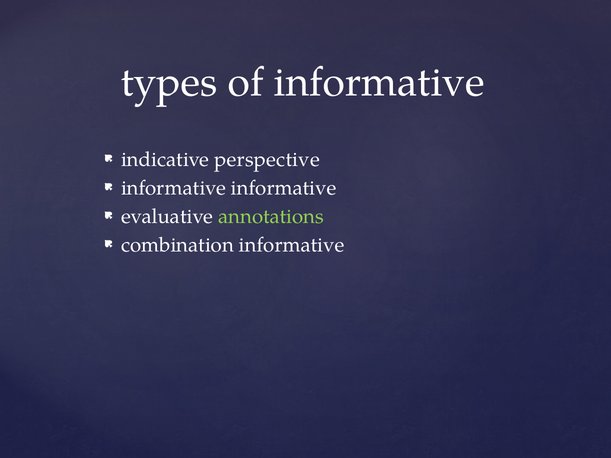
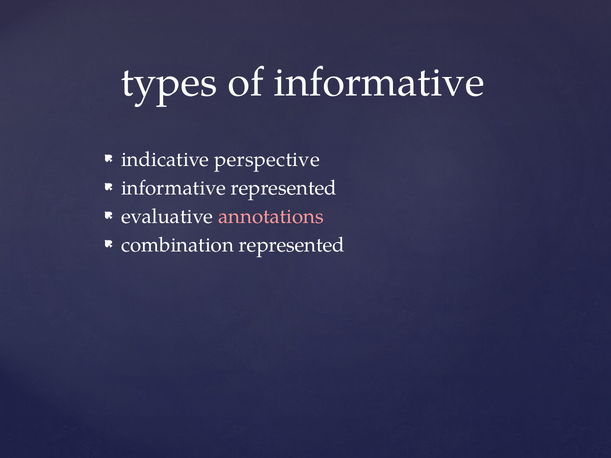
informative informative: informative -> represented (284, 188)
annotations colour: light green -> pink (271, 217)
combination informative: informative -> represented (292, 245)
